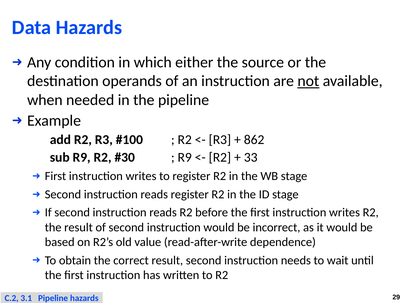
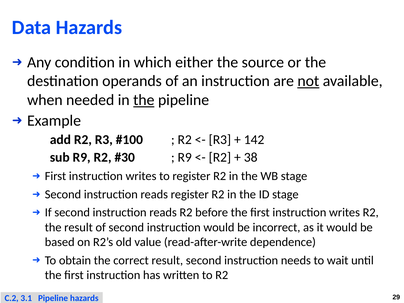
the underline: none -> present (144, 100)
862: 862 -> 142 (254, 140)
33: 33 -> 38 (251, 157)
